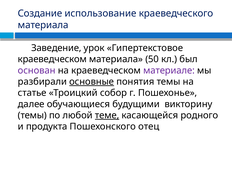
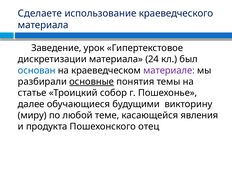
Создание: Создание -> Сделаете (40, 13)
краеведческом: краеведческом -> дискретизации (52, 59)
50: 50 -> 24 (152, 59)
основан colour: purple -> blue (37, 70)
темы: темы -> миру (32, 115)
теме underline: present -> none (107, 115)
родного: родного -> явления (199, 115)
